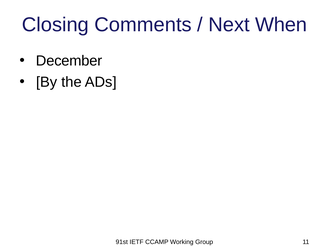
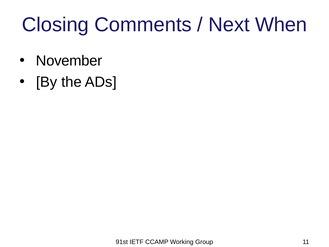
December: December -> November (69, 61)
